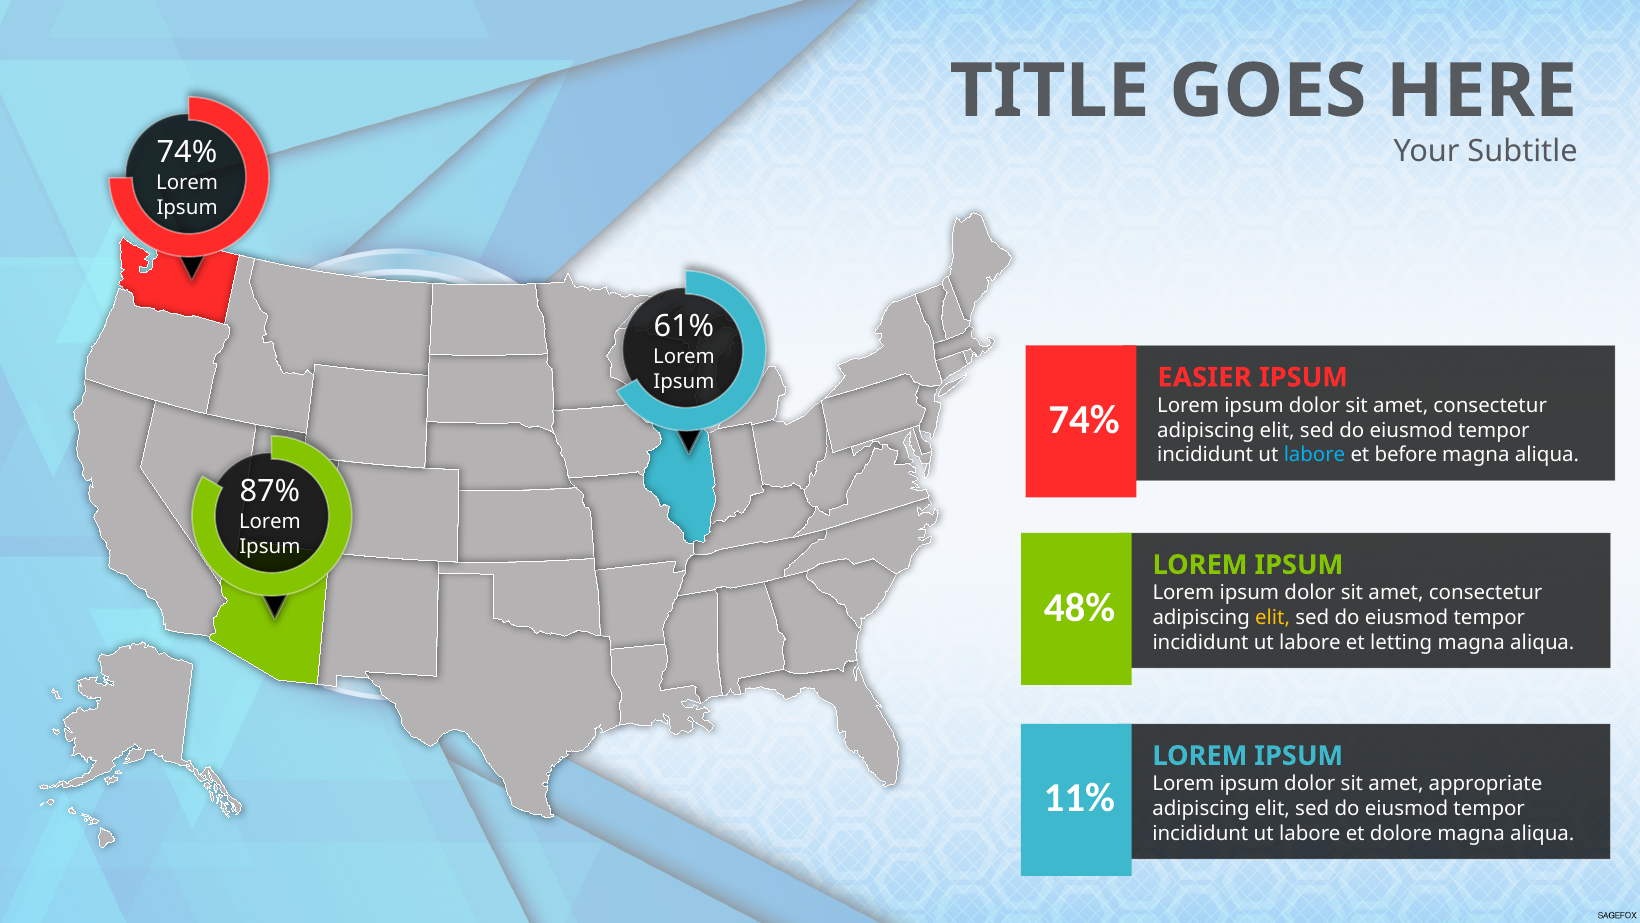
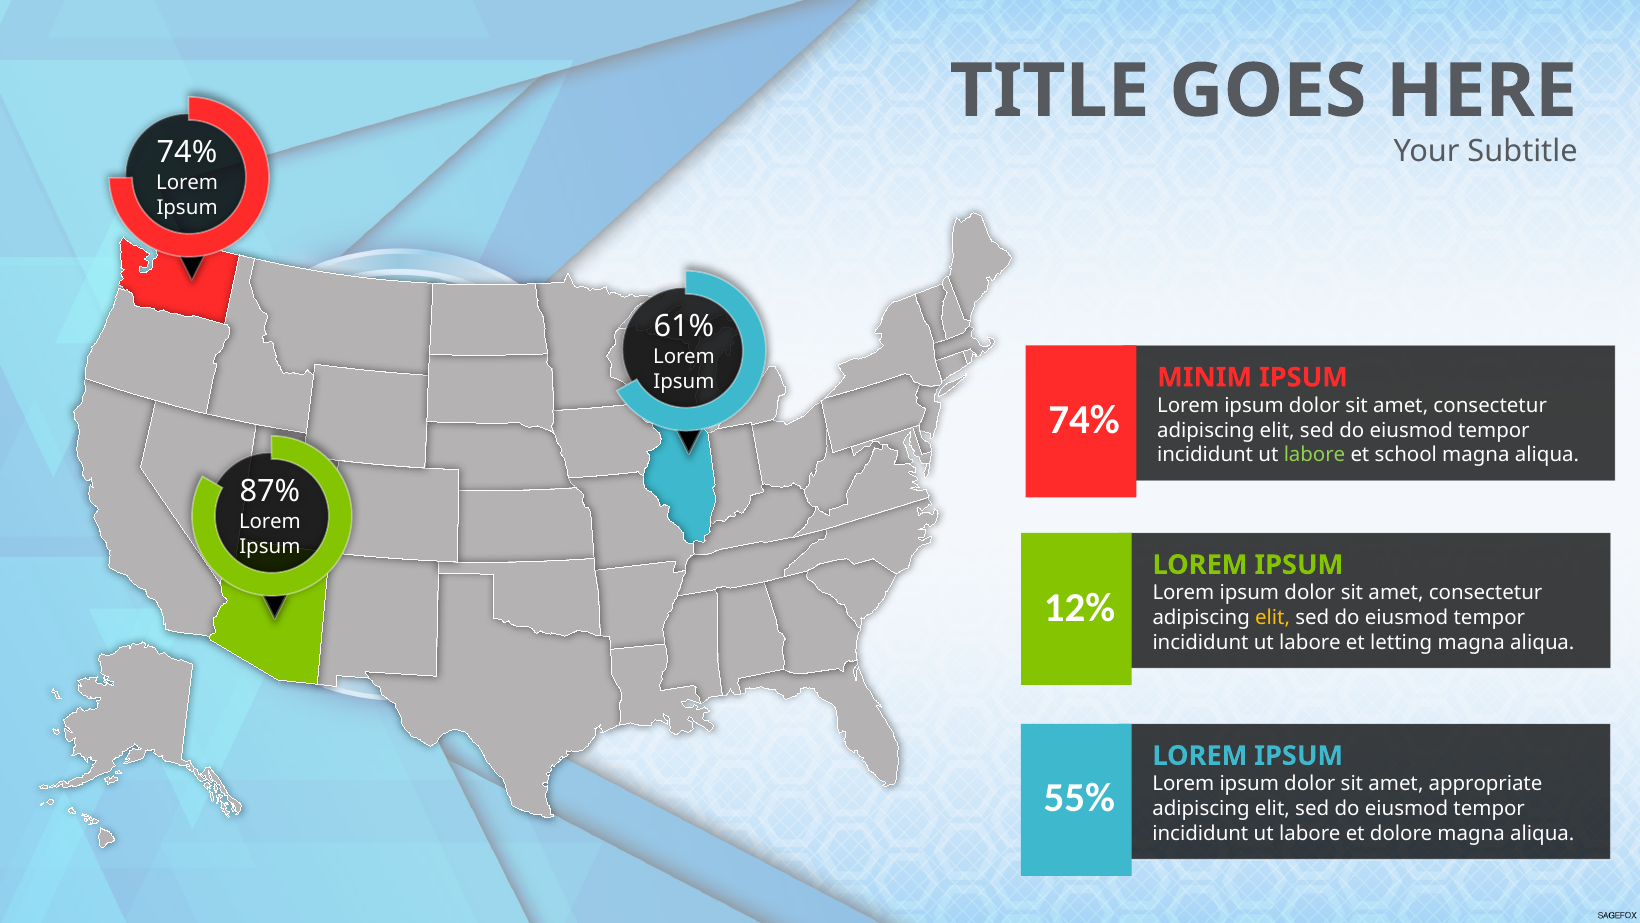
EASIER: EASIER -> MINIM (1205, 377)
labore colour: light blue -> light green (1315, 455)
before: before -> school (1406, 455)
48%: 48% -> 12% (1080, 607)
11%: 11% -> 55% (1079, 798)
